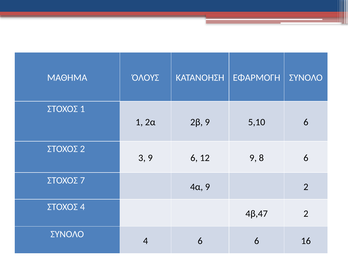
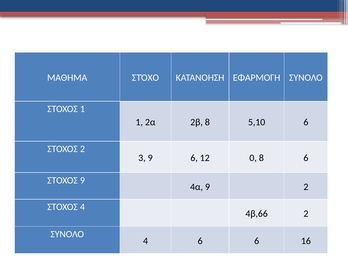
ΌΛΟΥΣ: ΌΛΟΥΣ -> ΣΤΌΧΟ (145, 78)
2β 9: 9 -> 8 (207, 122)
12 9: 9 -> 0 (253, 158)
ΣΤΟΧΟΣ 7: 7 -> 9 (82, 180)
4β,47: 4β,47 -> 4β,66 (257, 214)
